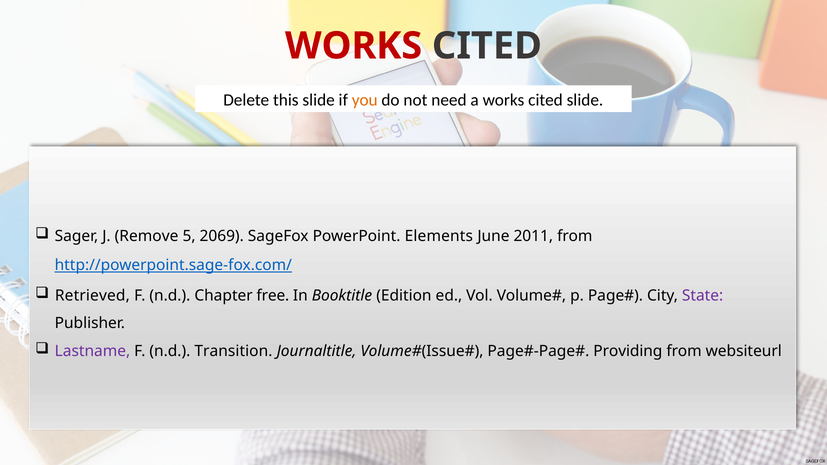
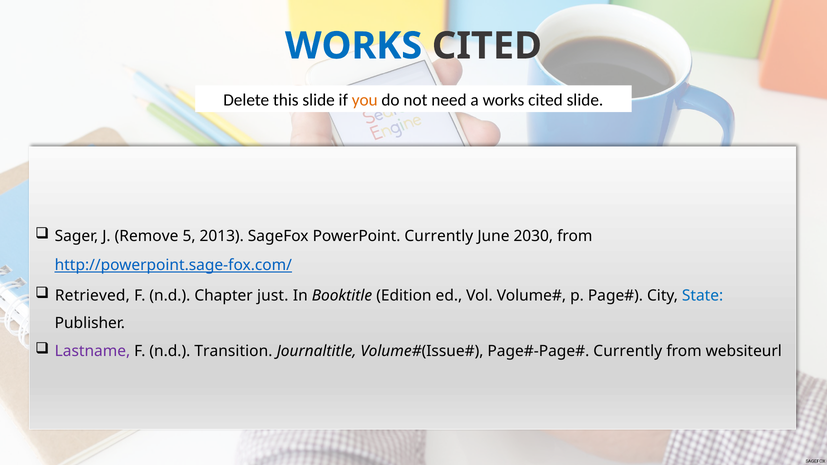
WORKS colour: red -> blue (354, 46)
2069: 2069 -> 2013 (222, 236)
PowerPoint Elements: Elements -> Currently (439, 236)
2011: 2011 -> 2030 (533, 236)
free: free -> just (273, 296)
State colour: purple -> blue (703, 296)
Providing: Providing -> Currently (628, 351)
